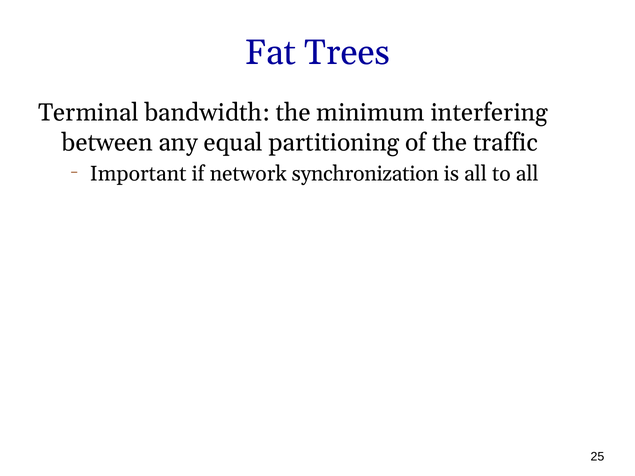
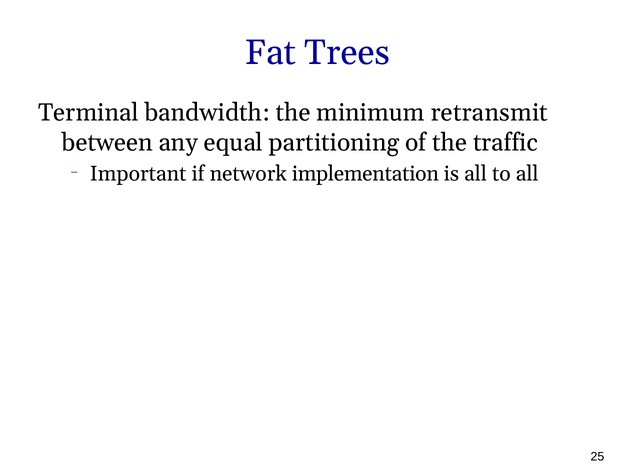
interfering: interfering -> retransmit (489, 113)
synchronization: synchronization -> implementation (365, 174)
